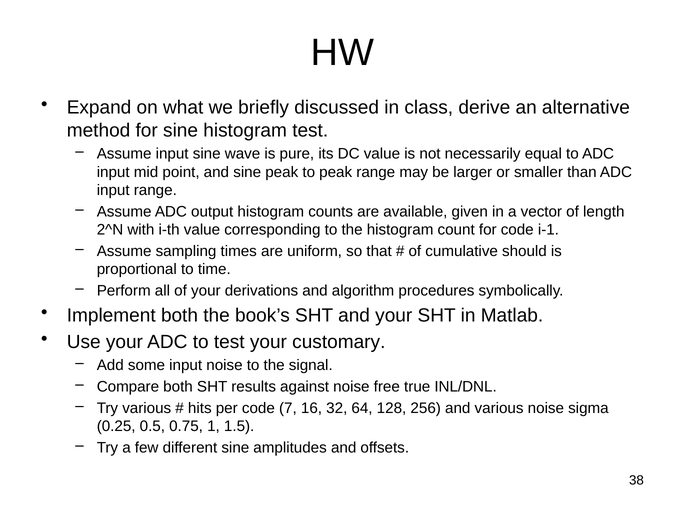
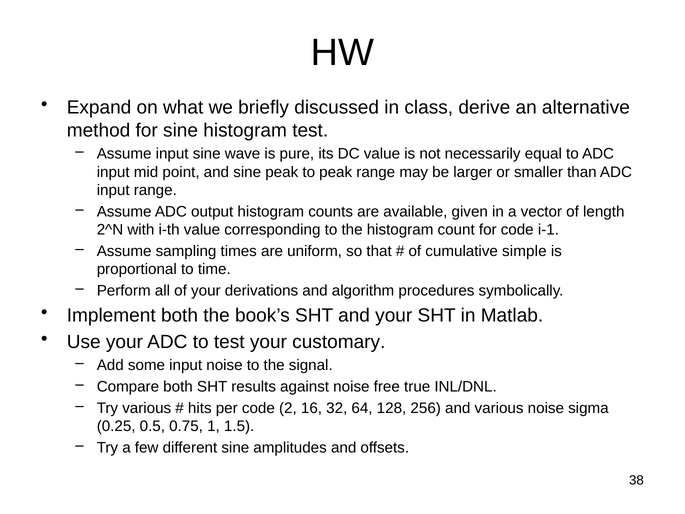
should: should -> simple (524, 251)
7: 7 -> 2 (288, 408)
